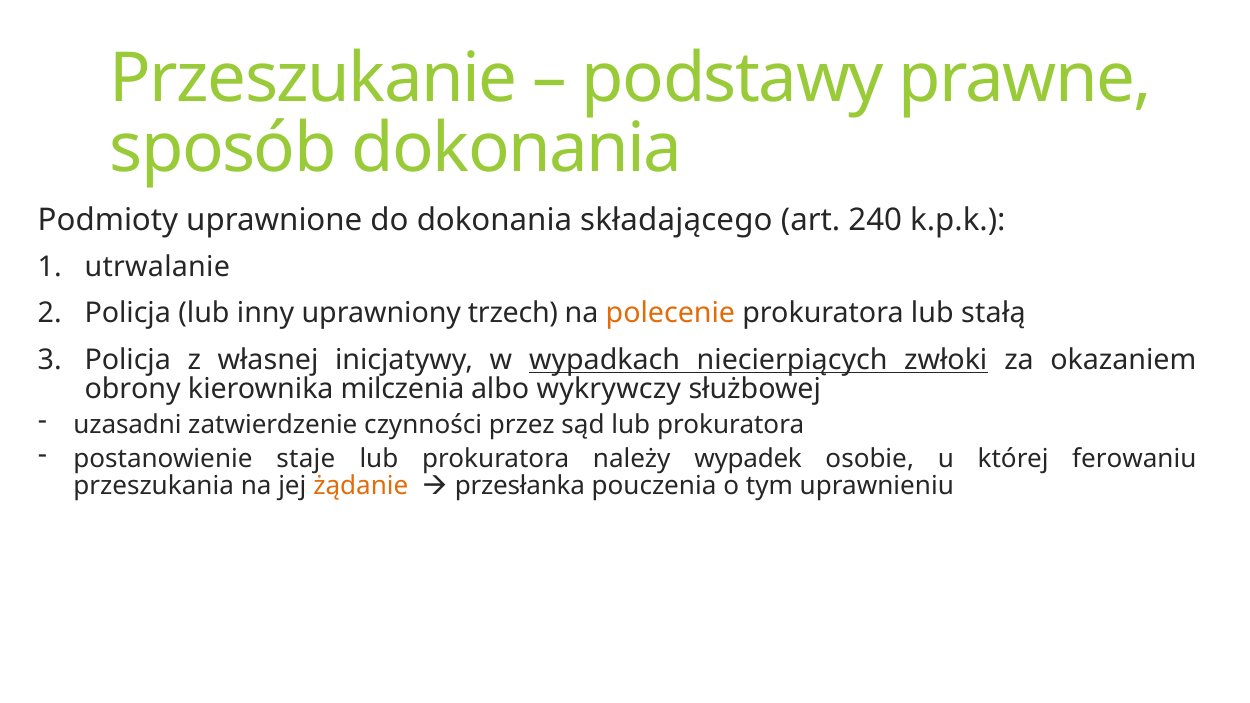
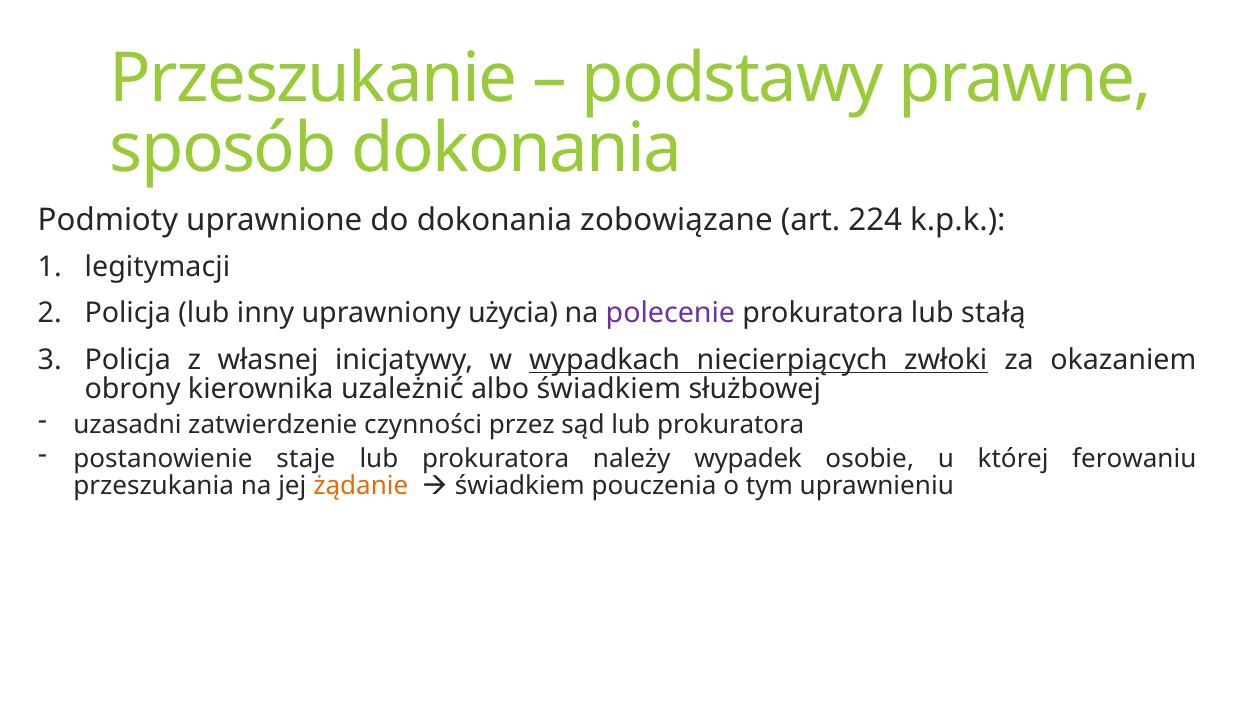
składającego: składającego -> zobowiązane (676, 220)
240: 240 -> 224 (875, 220)
utrwalanie: utrwalanie -> legitymacji (157, 267)
trzech: trzech -> użycia (513, 314)
polecenie colour: orange -> purple (670, 314)
milczenia: milczenia -> uzależnić (402, 389)
albo wykrywczy: wykrywczy -> świadkiem (609, 389)
przesłanka: przesłanka -> świadkiem (520, 486)
